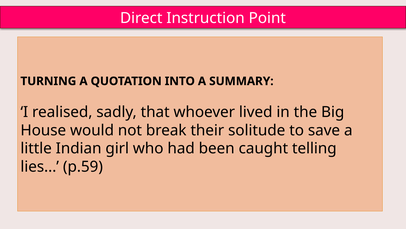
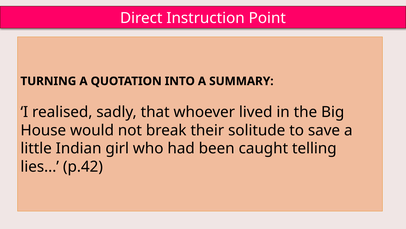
p.59: p.59 -> p.42 (83, 166)
